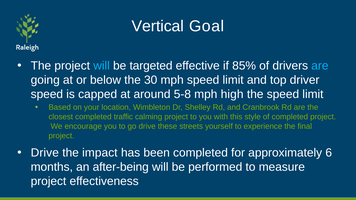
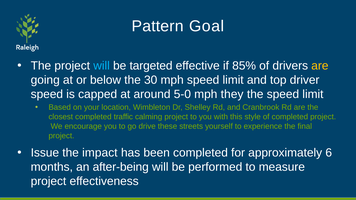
Vertical: Vertical -> Pattern (158, 26)
are colour: light blue -> yellow (320, 66)
5-8: 5-8 -> 5-0 (182, 94)
high: high -> they (232, 94)
Drive: Drive -> Issue (45, 153)
